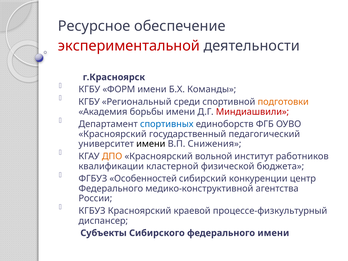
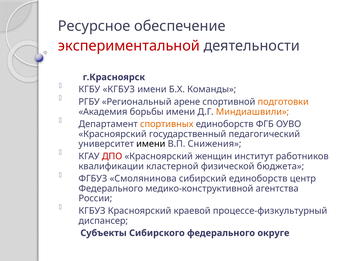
КГБУ ФОРМ: ФОРМ -> КГБУЗ (119, 89)
КГБУ: КГБУ -> РГБУ (89, 102)
среди: среди -> арене (187, 102)
Миндиашвили colour: red -> orange (252, 112)
спортивных colour: blue -> orange (167, 124)
ДПО colour: orange -> red (112, 156)
вольной: вольной -> женщин (214, 156)
Особенностей: Особенностей -> Смолянинова (143, 179)
сибирский конкуренции: конкуренции -> единоборств (258, 179)
федерального имени: имени -> округе (273, 233)
